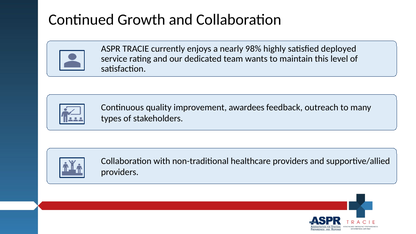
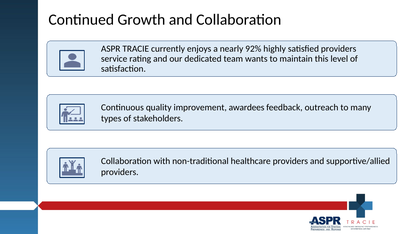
98%: 98% -> 92% (253, 49)
satisfied deployed: deployed -> providers (339, 49)
